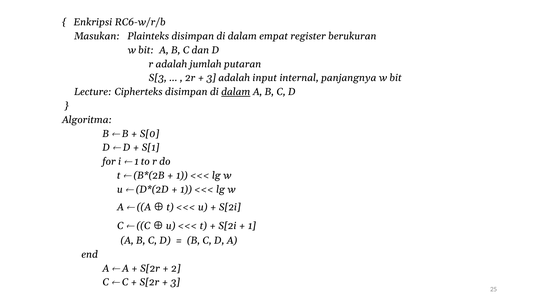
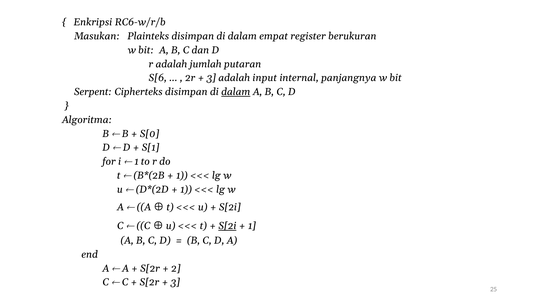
S[3: S[3 -> S[6 (158, 78)
Lecture: Lecture -> Serpent (93, 92)
S[2i underline: none -> present (227, 226)
